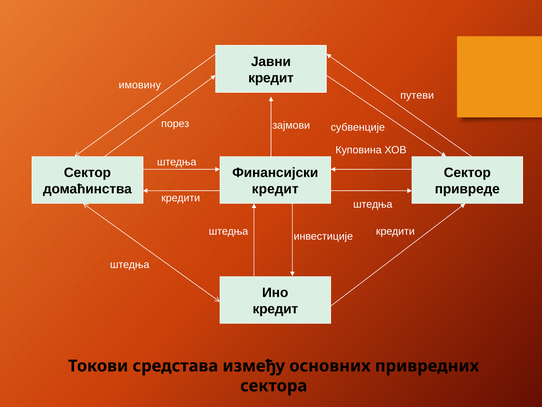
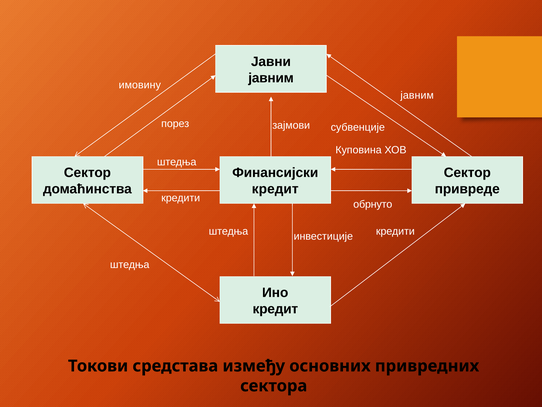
кредит: кредит -> јавним (271, 78)
путеви: путеви -> јавним (417, 95)
штедња: штедња -> обрнуто (373, 204)
